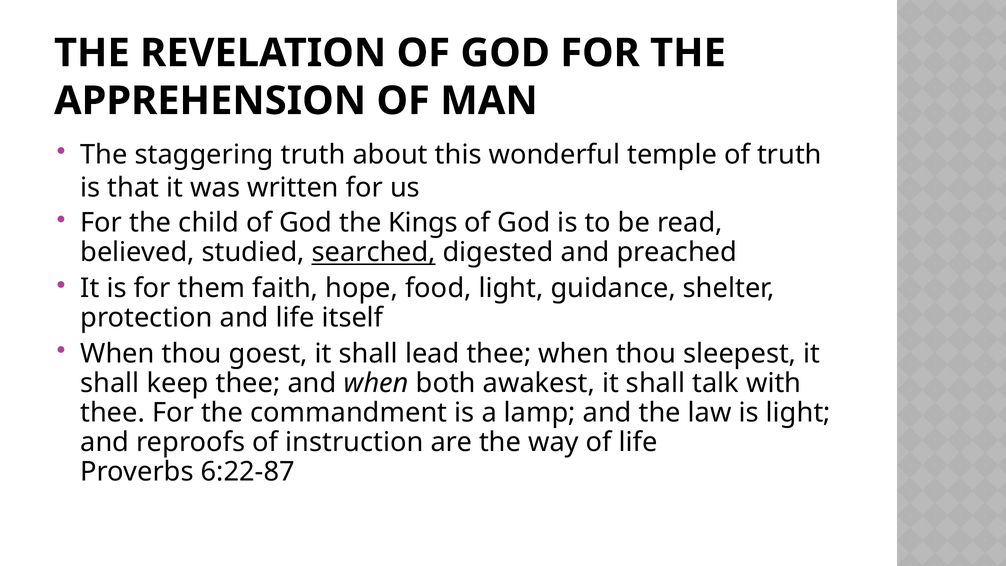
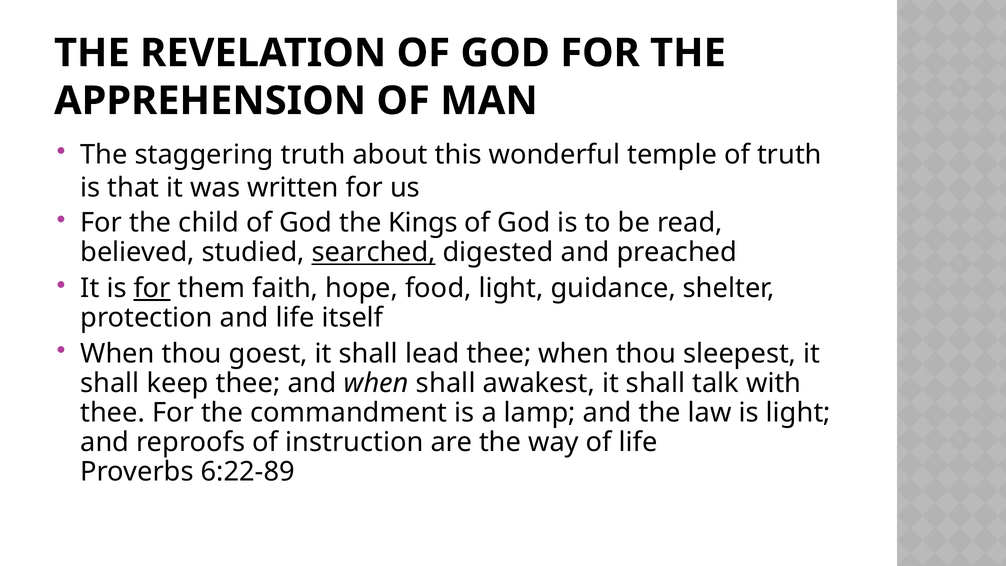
for underline: none -> present (152, 288)
when both: both -> shall (446, 383)
6:22-87: 6:22-87 -> 6:22-89 (248, 472)
